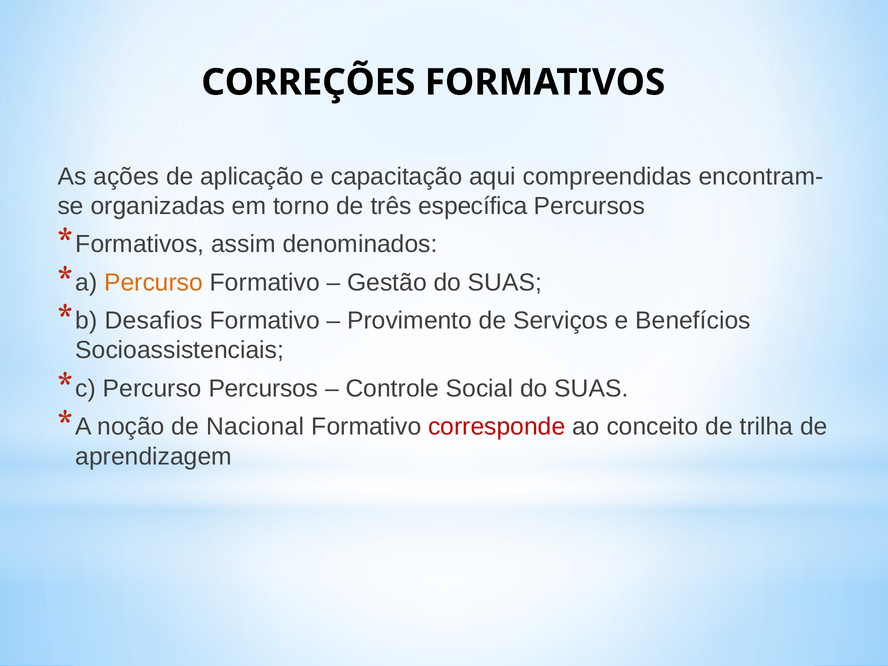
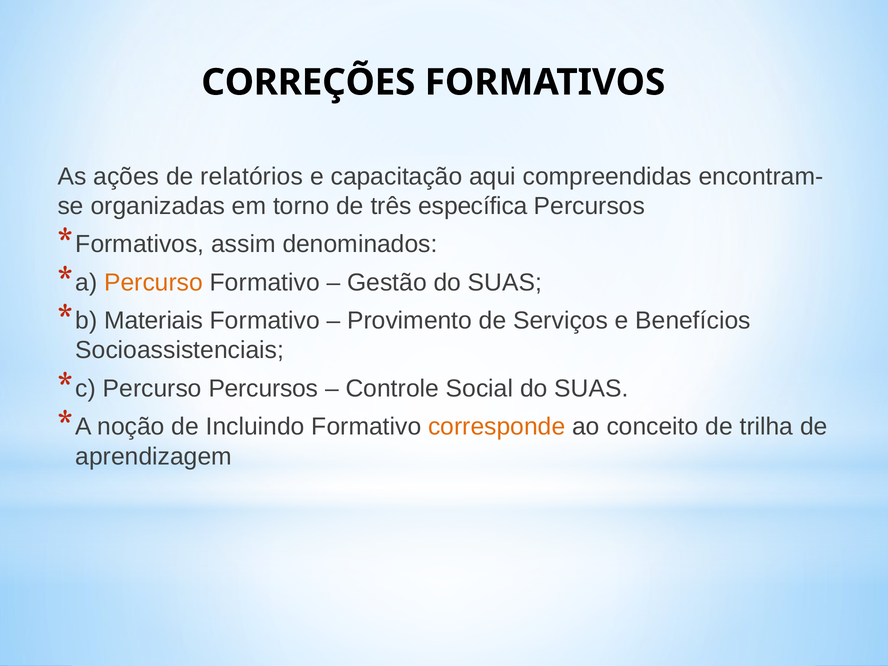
aplicação: aplicação -> relatórios (252, 176)
Desafios: Desafios -> Materiais (154, 321)
Nacional: Nacional -> Incluindo (255, 427)
corresponde colour: red -> orange (497, 427)
